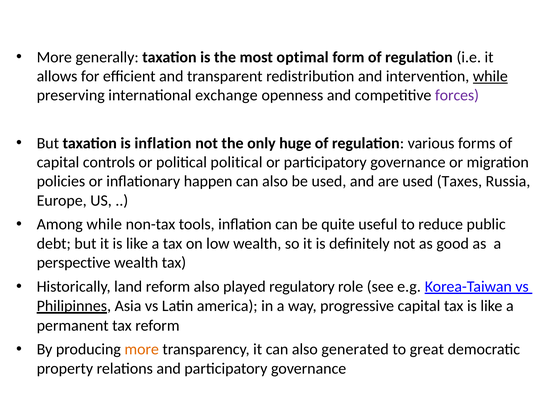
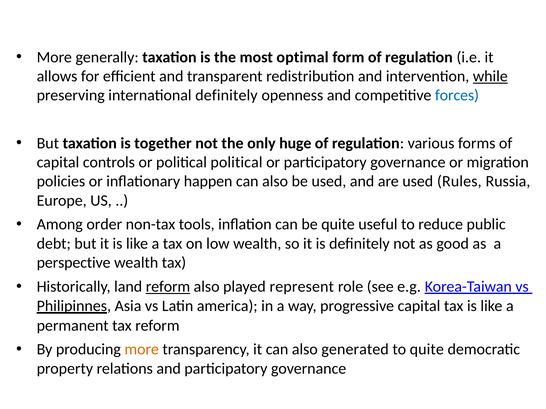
international exchange: exchange -> definitely (226, 95)
forces colour: purple -> blue (457, 95)
is inflation: inflation -> together (163, 143)
Taxes: Taxes -> Rules (459, 182)
Among while: while -> order (104, 225)
reform underline: none -> present (168, 287)
regulatory: regulatory -> represent (302, 287)
to great: great -> quite (427, 350)
